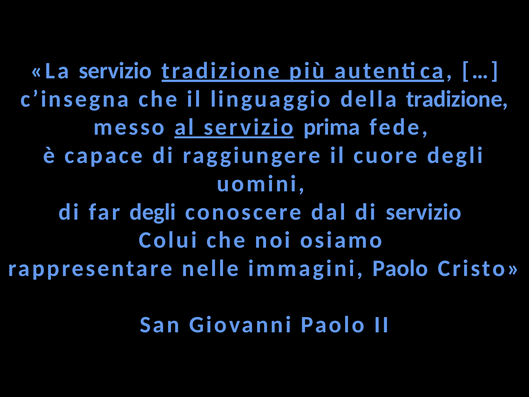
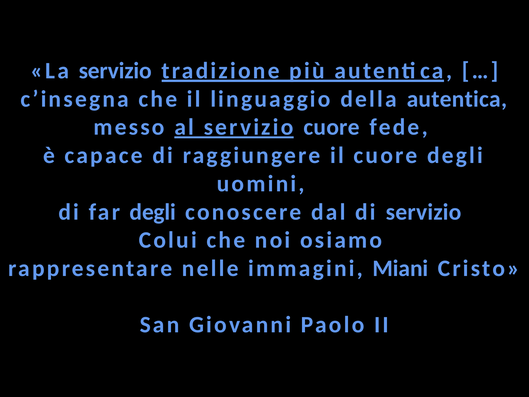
della tradizione: tradizione -> autentica (457, 99)
prima: prima -> cuore (332, 127)
immagini Paolo: Paolo -> Miani (400, 268)
